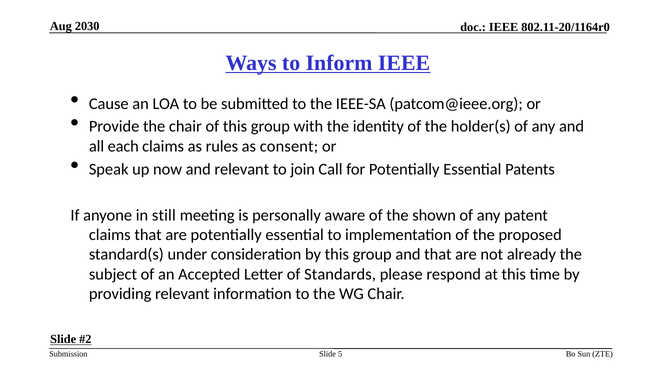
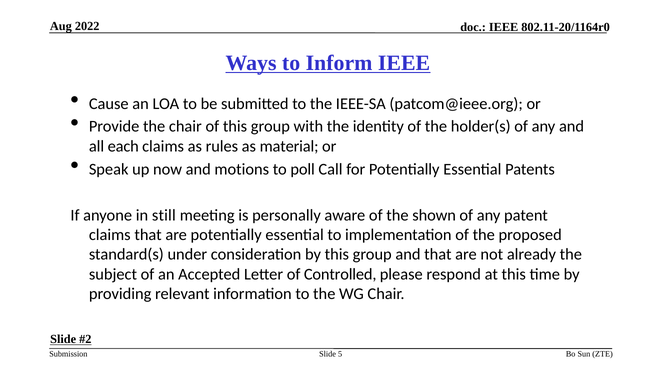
2030: 2030 -> 2022 (87, 26)
consent: consent -> material (289, 146)
and relevant: relevant -> motions (242, 169)
join: join -> poll (303, 169)
Standards: Standards -> Controlled (340, 274)
